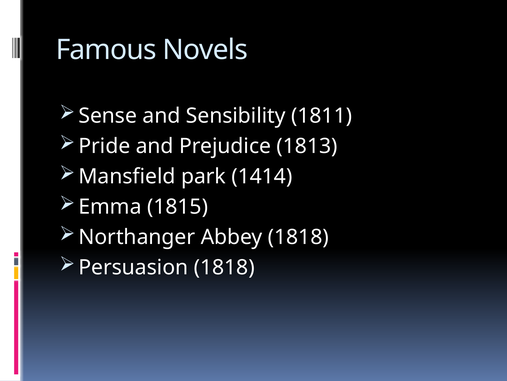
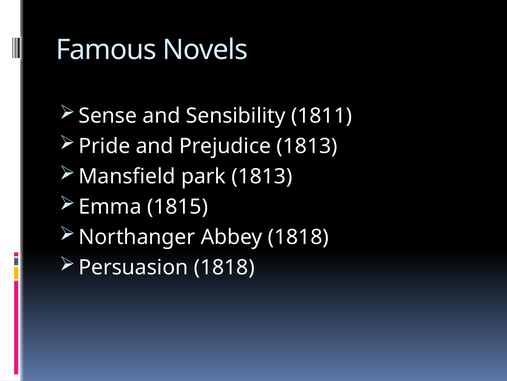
park 1414: 1414 -> 1813 (262, 176)
